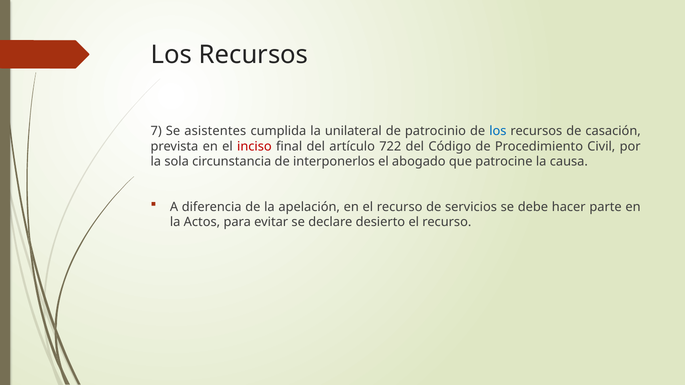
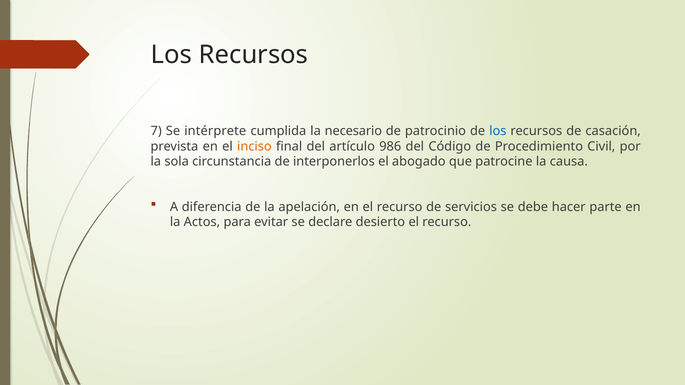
asistentes: asistentes -> intérprete (215, 131)
unilateral: unilateral -> necesario (353, 131)
inciso colour: red -> orange (254, 146)
722: 722 -> 986 (390, 146)
